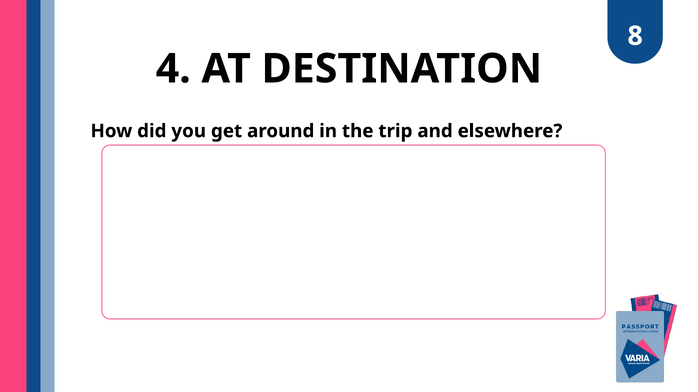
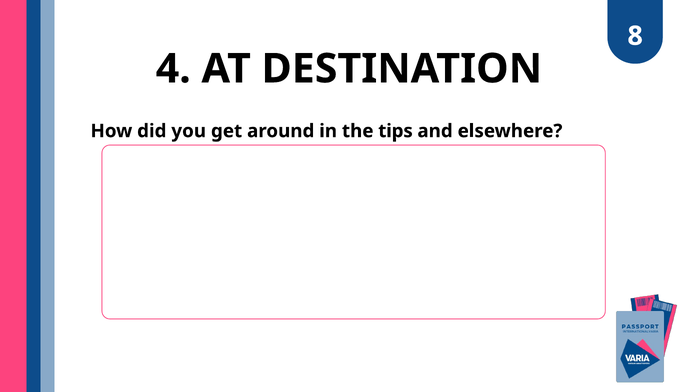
trip: trip -> tips (396, 131)
